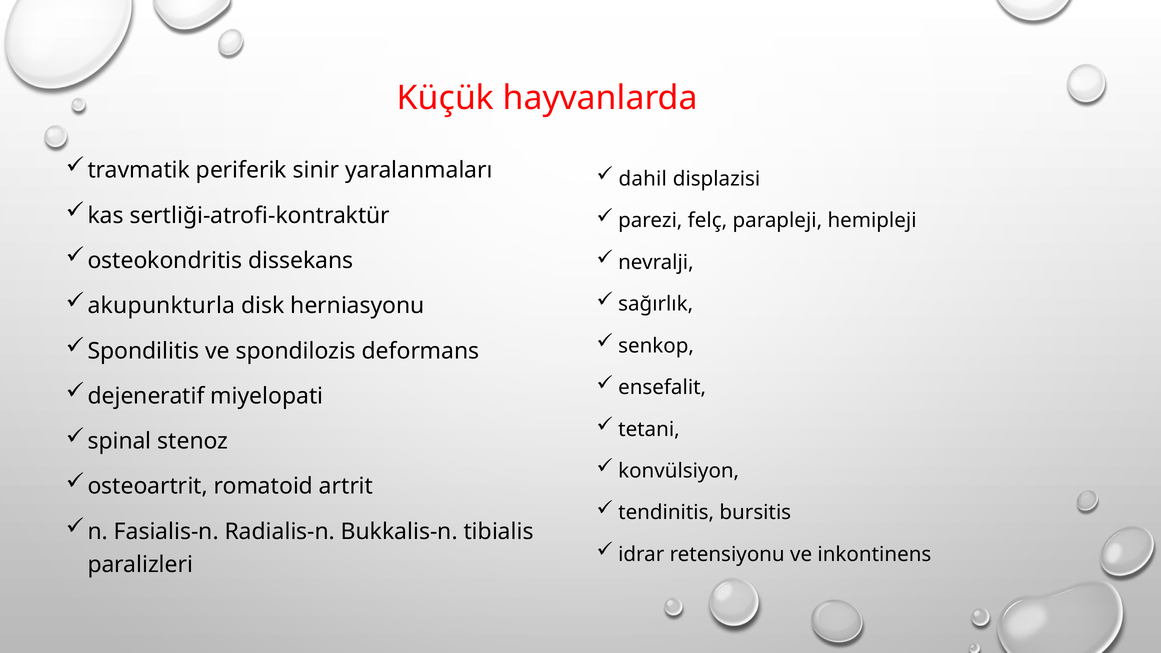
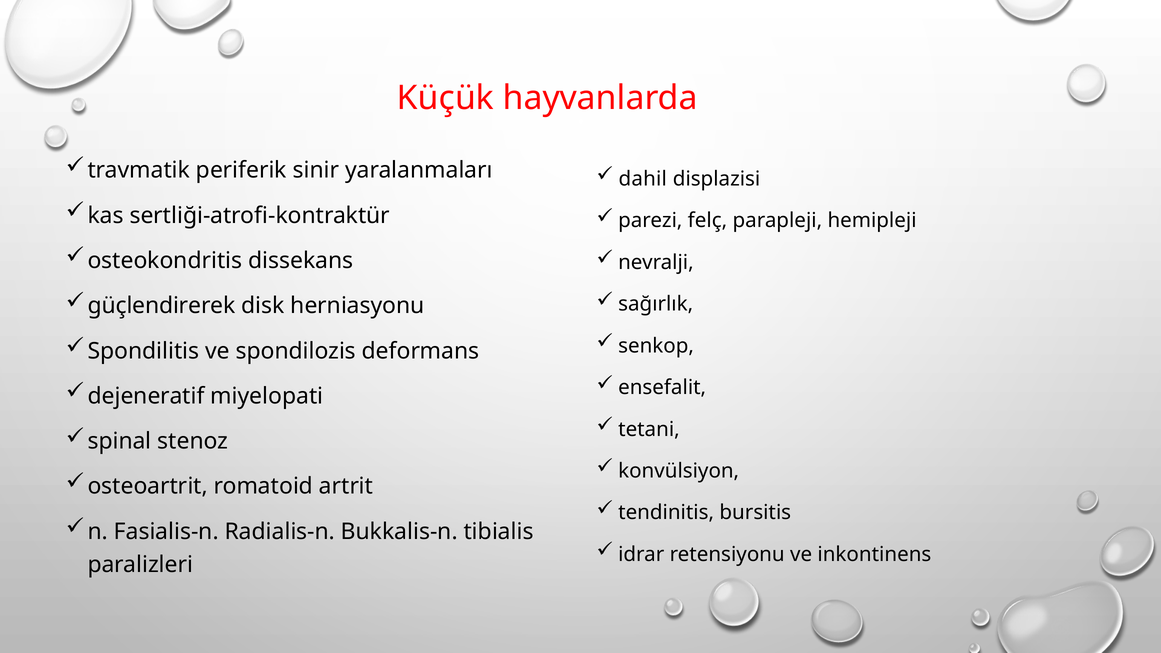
akupunkturla: akupunkturla -> güçlendirerek (162, 306)
